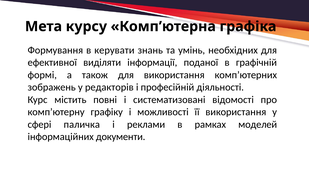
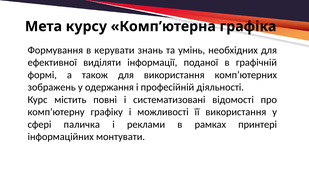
редакторів: редакторів -> одержання (109, 87)
моделей: моделей -> принтері (258, 124)
документи: документи -> монтувати (121, 137)
